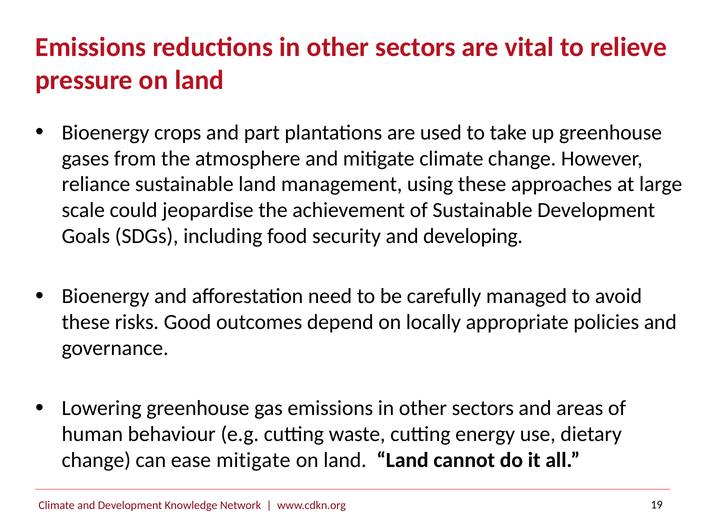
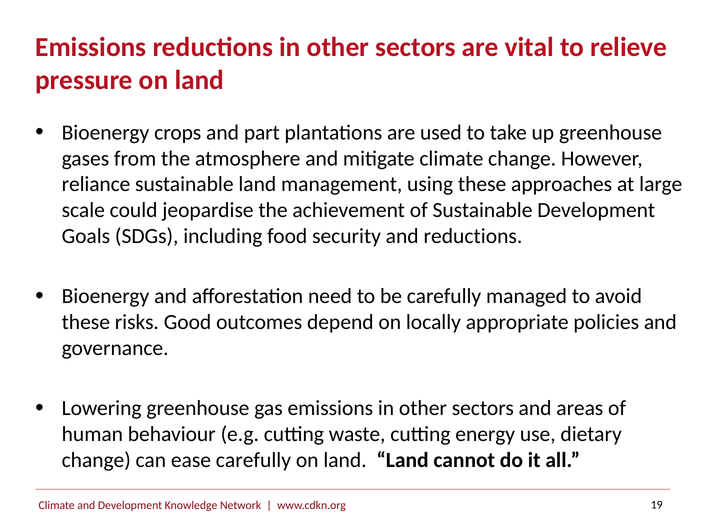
and developing: developing -> reductions (473, 236)
ease mitigate: mitigate -> carefully (253, 460)
